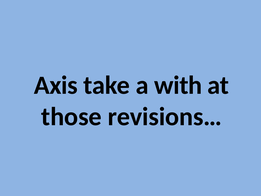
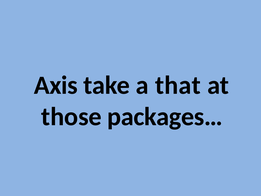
with: with -> that (178, 85)
revisions…: revisions… -> packages… (165, 116)
